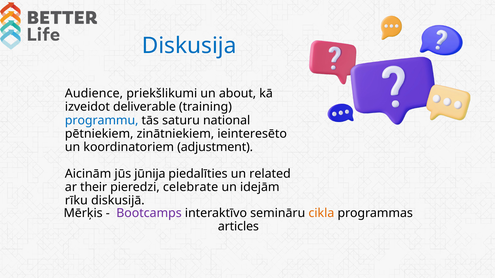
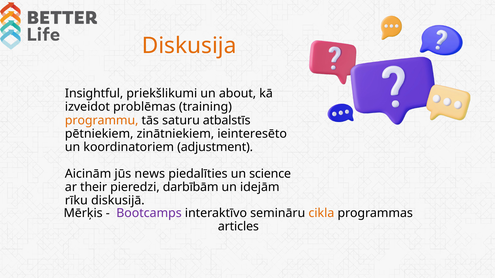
Diskusija colour: blue -> orange (189, 46)
Audience: Audience -> Insightful (94, 94)
deliverable: deliverable -> problēmas (144, 107)
programmu colour: blue -> orange (102, 120)
national: national -> atbalstīs (227, 120)
jūnija: jūnija -> news (150, 174)
related: related -> science (270, 174)
celebrate: celebrate -> darbībām (191, 187)
